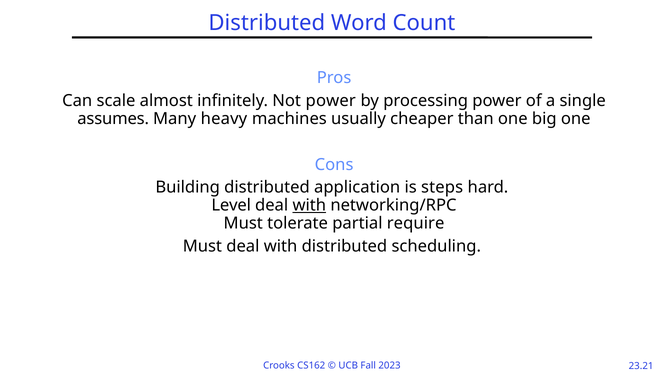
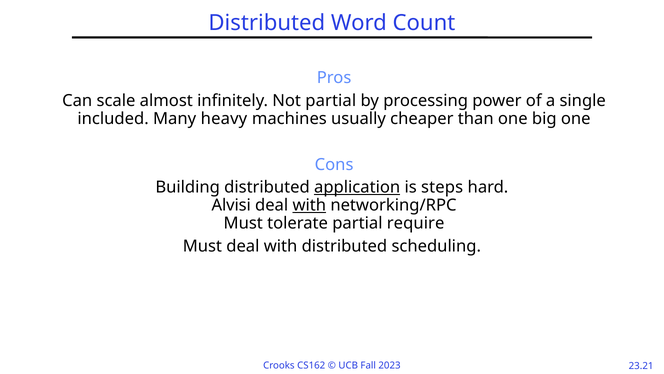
Not power: power -> partial (331, 101)
assumes: assumes -> included (113, 119)
application underline: none -> present (357, 187)
Level: Level -> Alvisi (231, 205)
